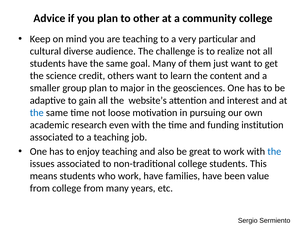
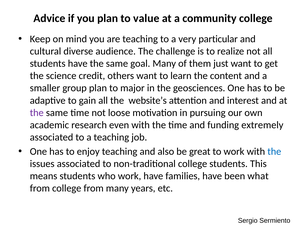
other: other -> value (146, 18)
the colour: blue -> purple (37, 112)
institution: institution -> extremely (262, 125)
value: value -> what (258, 176)
